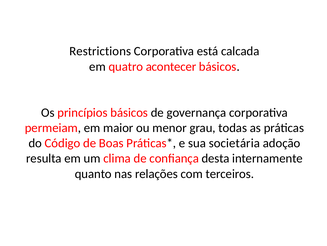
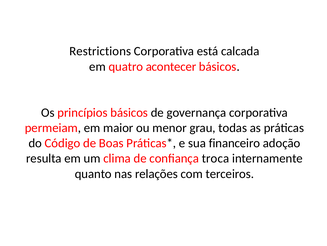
societária: societária -> financeiro (234, 143)
desta: desta -> troca (215, 158)
